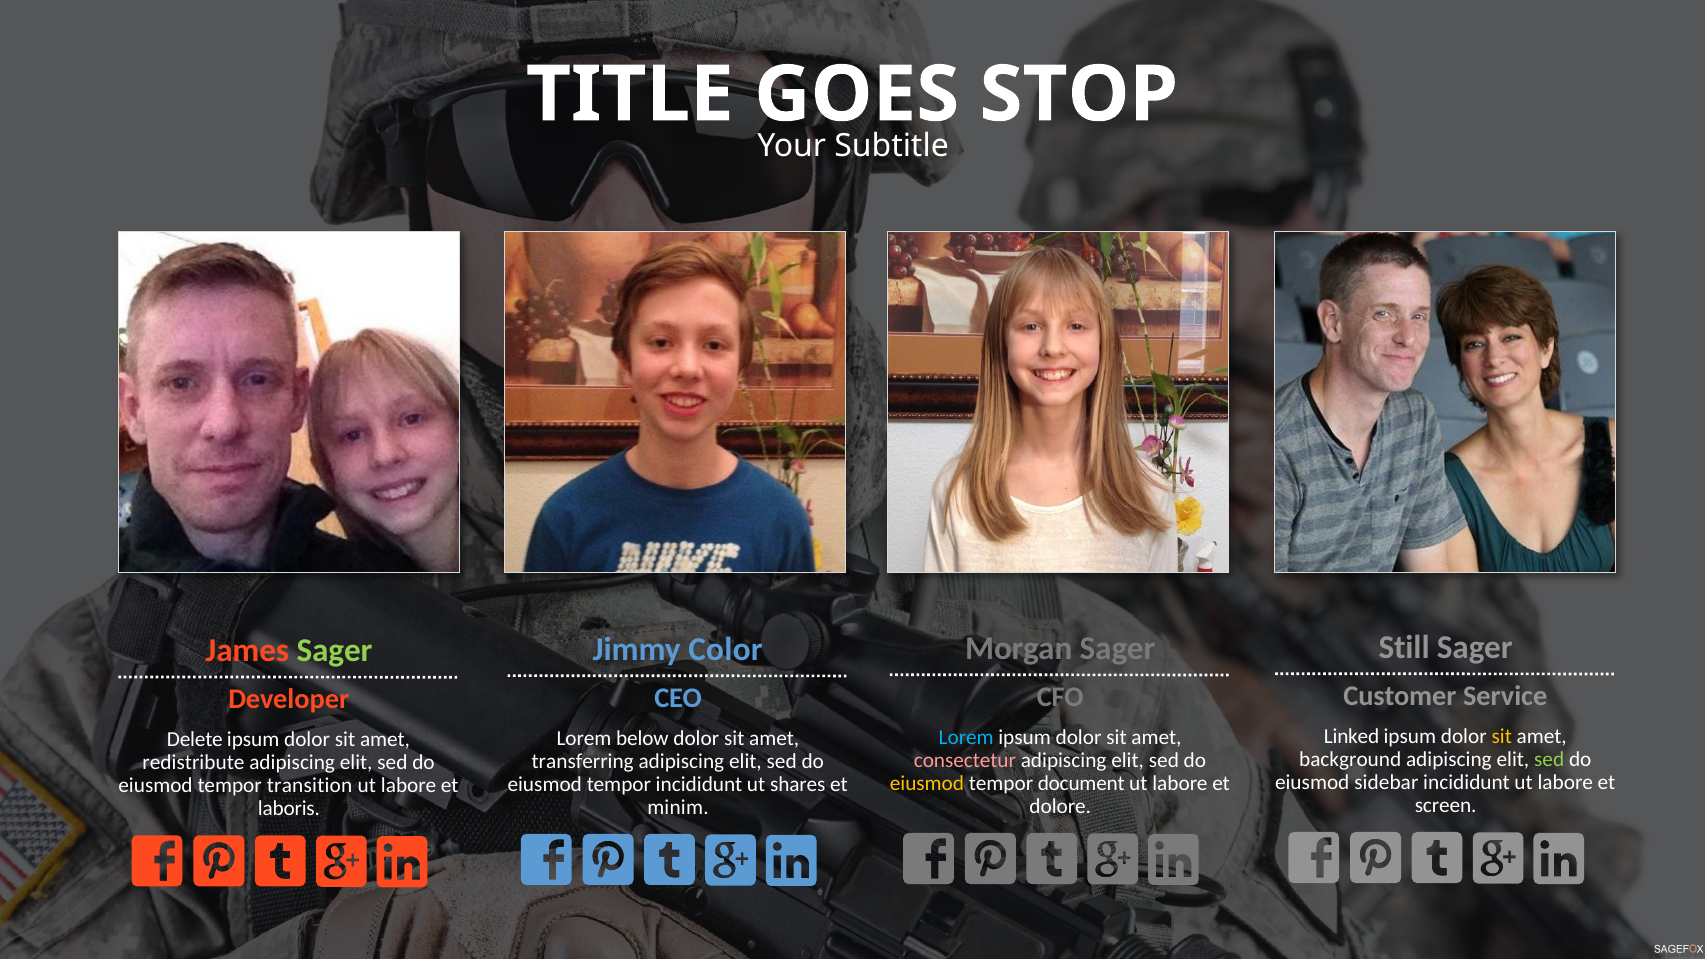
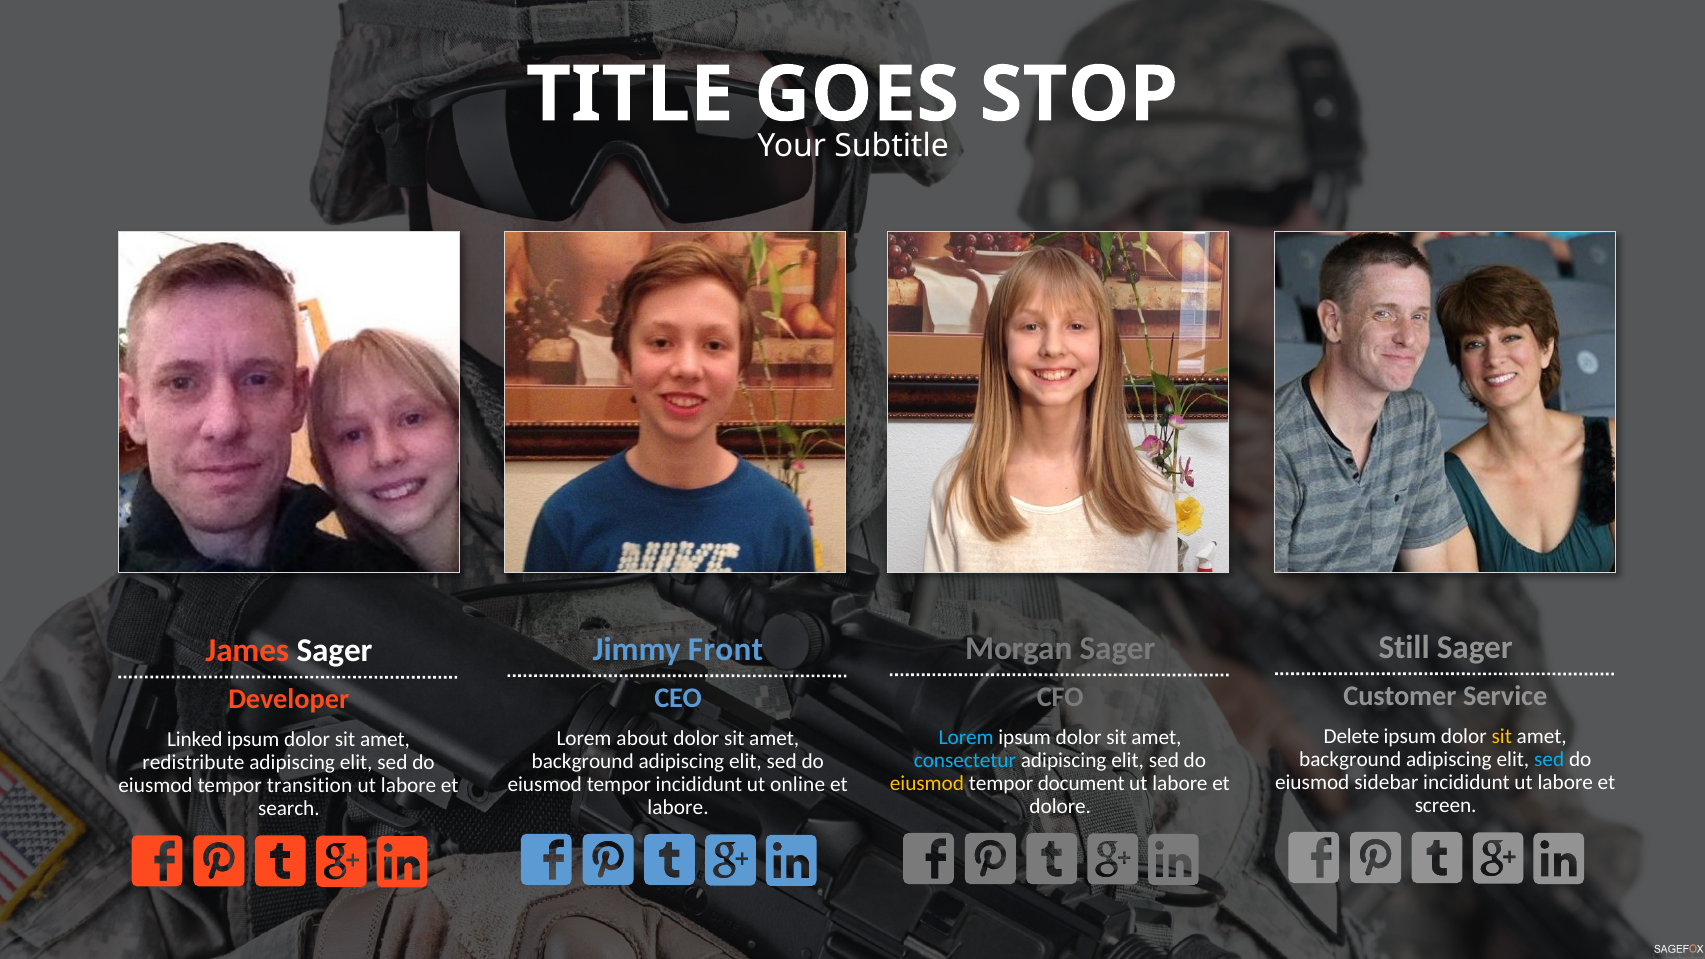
Color: Color -> Front (726, 649)
Sager colour: light green -> white (335, 651)
Linked: Linked -> Delete (1352, 736)
below: below -> about (642, 738)
Delete: Delete -> Linked (195, 740)
sed colour: light green -> light blue (1549, 759)
consectetur colour: pink -> light blue (965, 760)
transferring: transferring -> background (583, 761)
shares: shares -> online (798, 784)
minim: minim -> labore (678, 807)
laboris: laboris -> search (289, 809)
